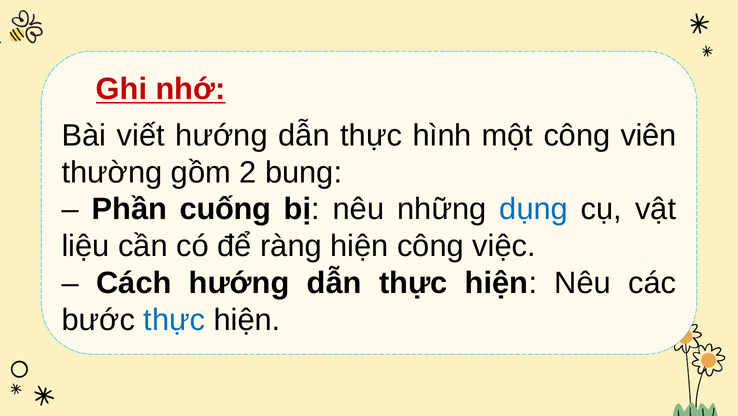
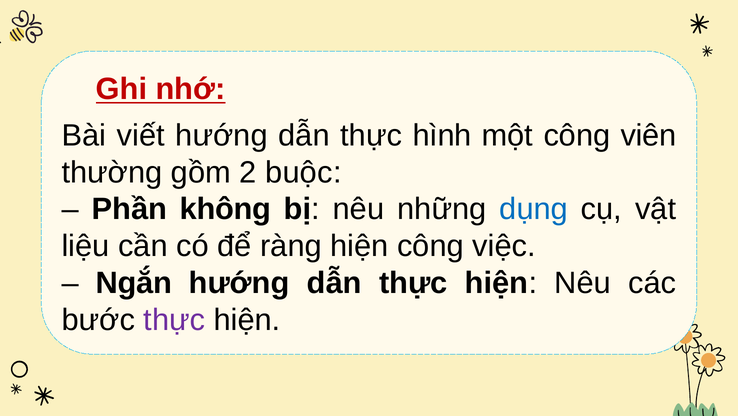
bung: bung -> buộc (303, 172)
cuống: cuống -> không (226, 209)
Cách: Cách -> Ngắn (134, 283)
thực colour: blue -> purple (174, 320)
